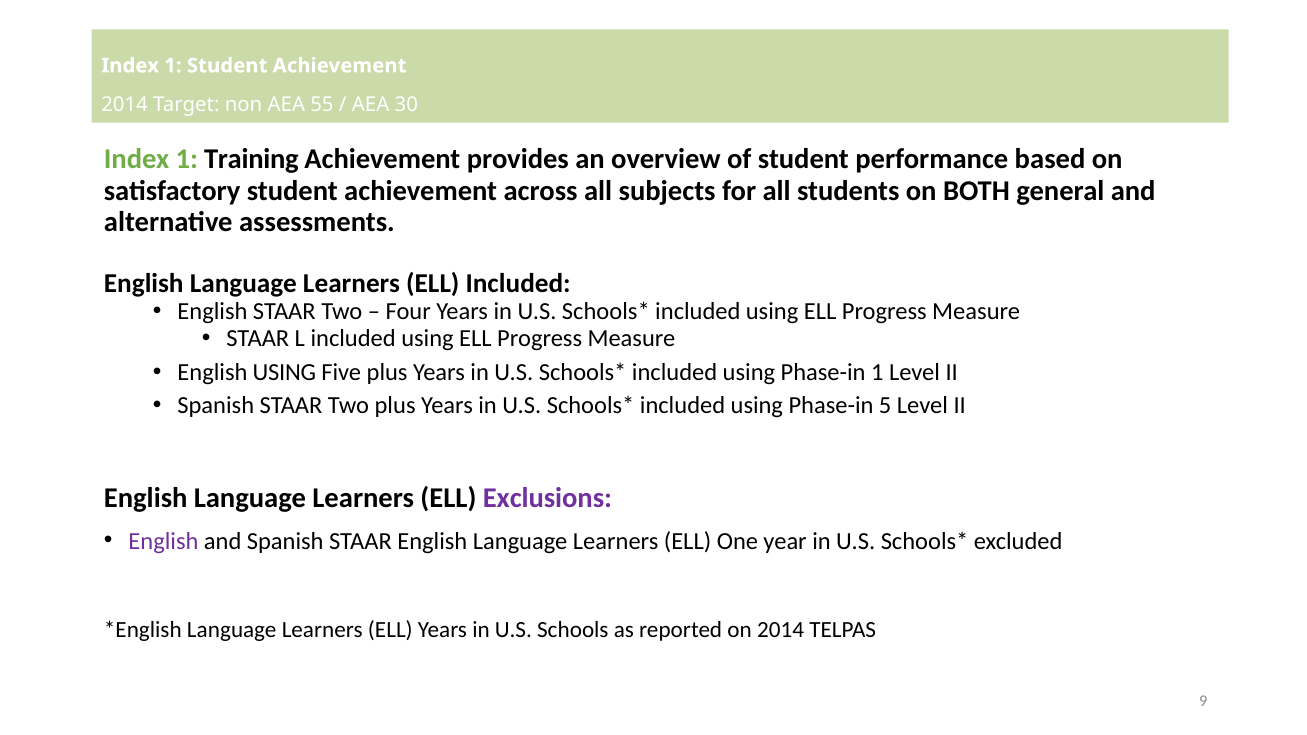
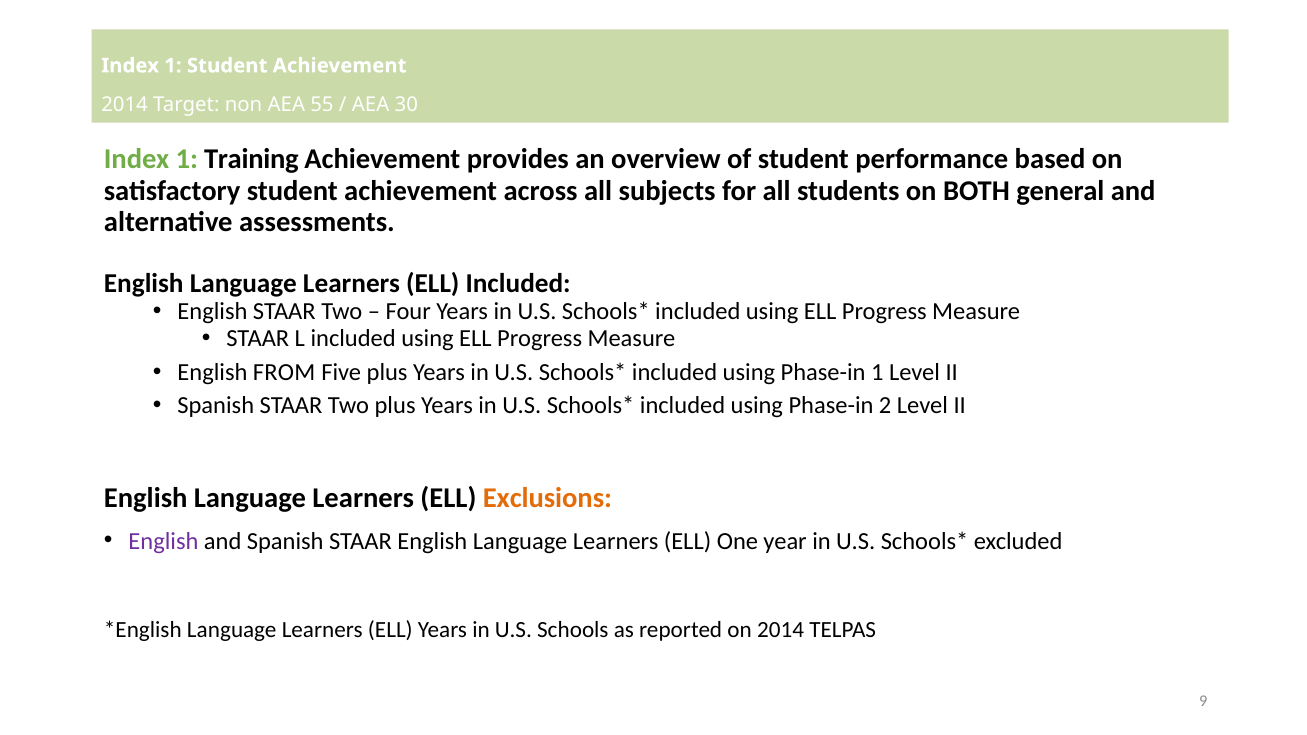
English USING: USING -> FROM (284, 372)
5: 5 -> 2 (885, 406)
Exclusions colour: purple -> orange (547, 498)
